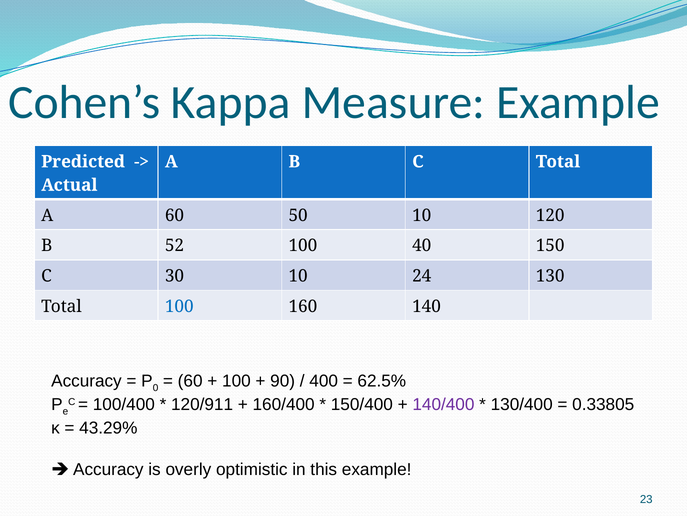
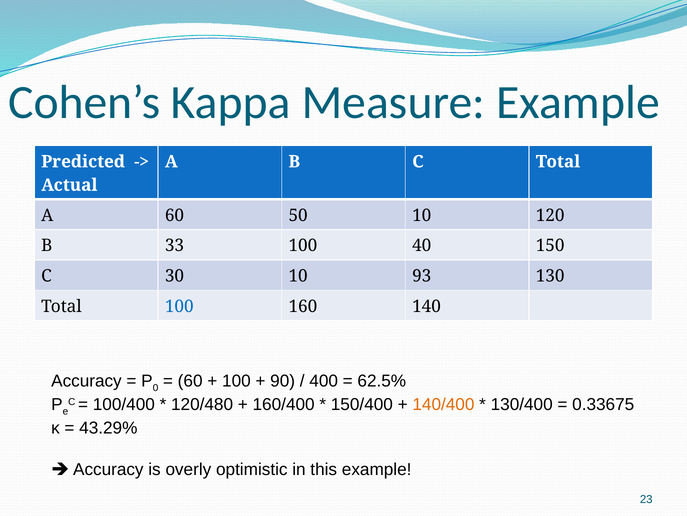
52: 52 -> 33 (174, 245)
24: 24 -> 93 (422, 276)
120/911: 120/911 -> 120/480 (202, 404)
140/400 colour: purple -> orange (443, 404)
0.33805: 0.33805 -> 0.33675 (603, 404)
